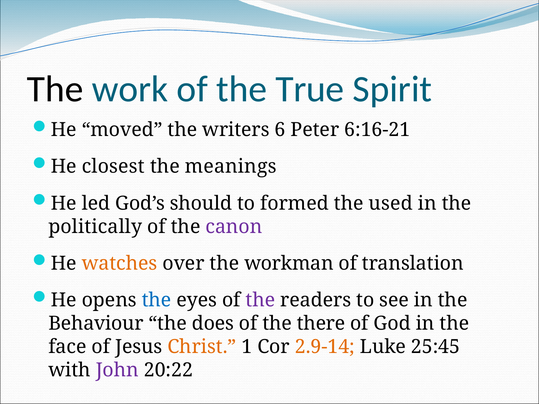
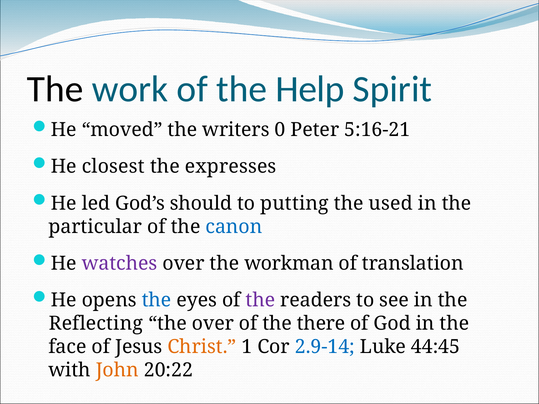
True: True -> Help (310, 89)
6: 6 -> 0 (280, 130)
6:16-21: 6:16-21 -> 5:16-21 (377, 130)
meanings: meanings -> expresses (231, 167)
formed: formed -> putting (294, 203)
politically: politically -> particular (95, 227)
canon colour: purple -> blue (234, 227)
watches colour: orange -> purple (120, 264)
Behaviour: Behaviour -> Reflecting (96, 324)
the does: does -> over (213, 324)
2.9-14 colour: orange -> blue (325, 347)
25:45: 25:45 -> 44:45 (435, 347)
John colour: purple -> orange (117, 370)
